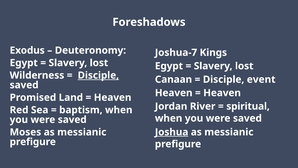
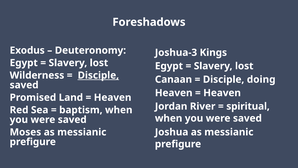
Joshua-7: Joshua-7 -> Joshua-3 (176, 52)
event: event -> doing (261, 79)
Joshua underline: present -> none (172, 132)
